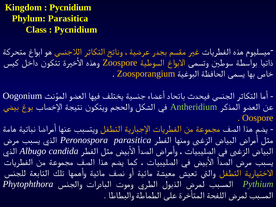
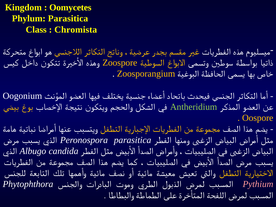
Pycnidium: Pycnidium -> Oomycetes (70, 8)
Pycnidium: Pycnidium -> Chromista (76, 30)
Pythium colour: light green -> pink (258, 184)
